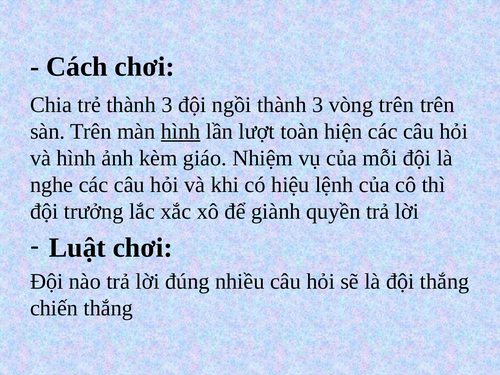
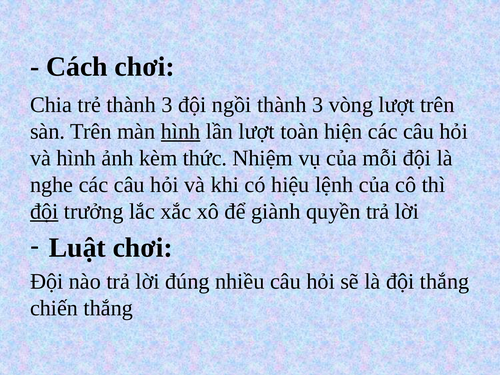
vòng trên: trên -> lượt (397, 105)
giáo: giáo -> thức (205, 158)
đội underline: none -> present (44, 212)
